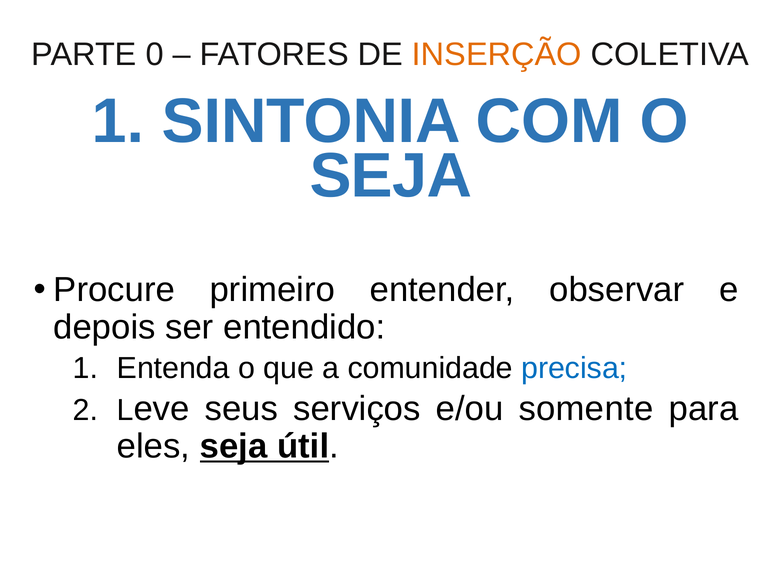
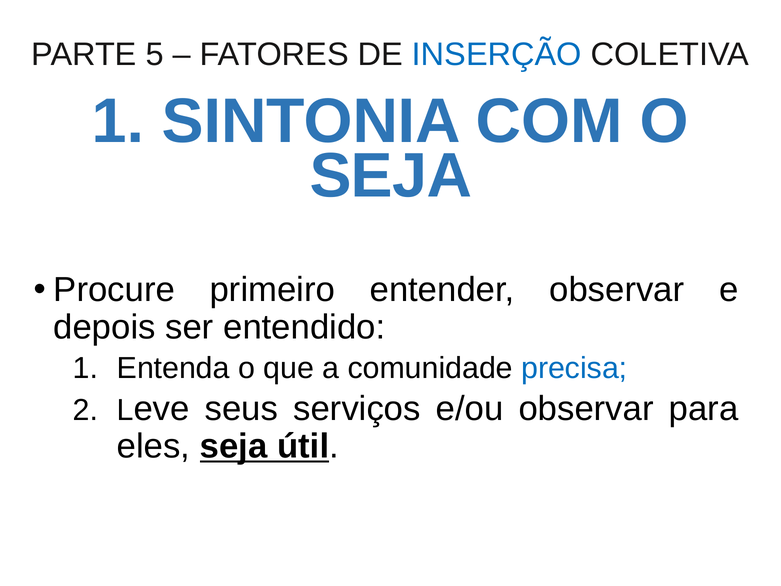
0: 0 -> 5 (155, 54)
INSERÇÃO colour: orange -> blue (497, 54)
e/ou somente: somente -> observar (586, 408)
